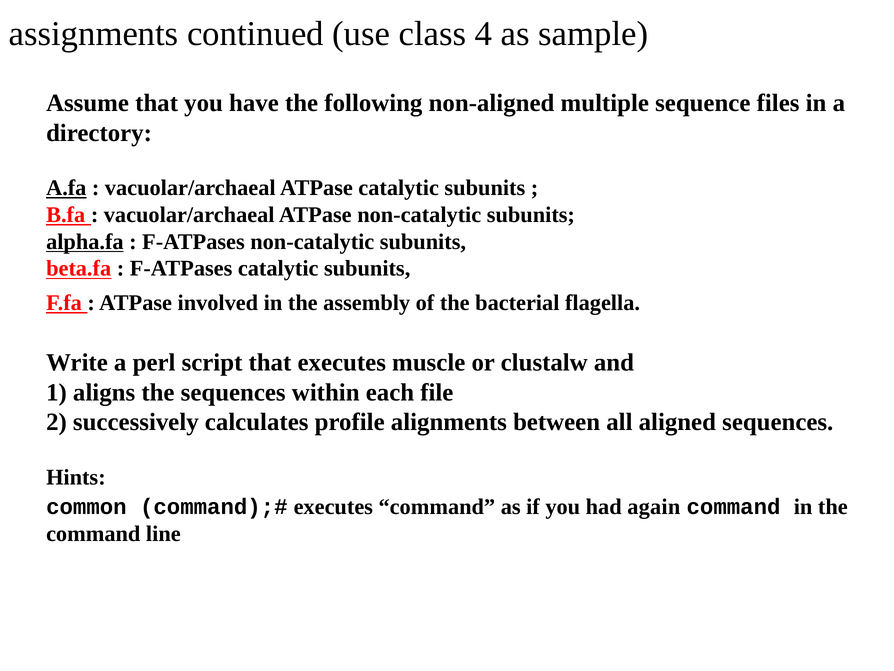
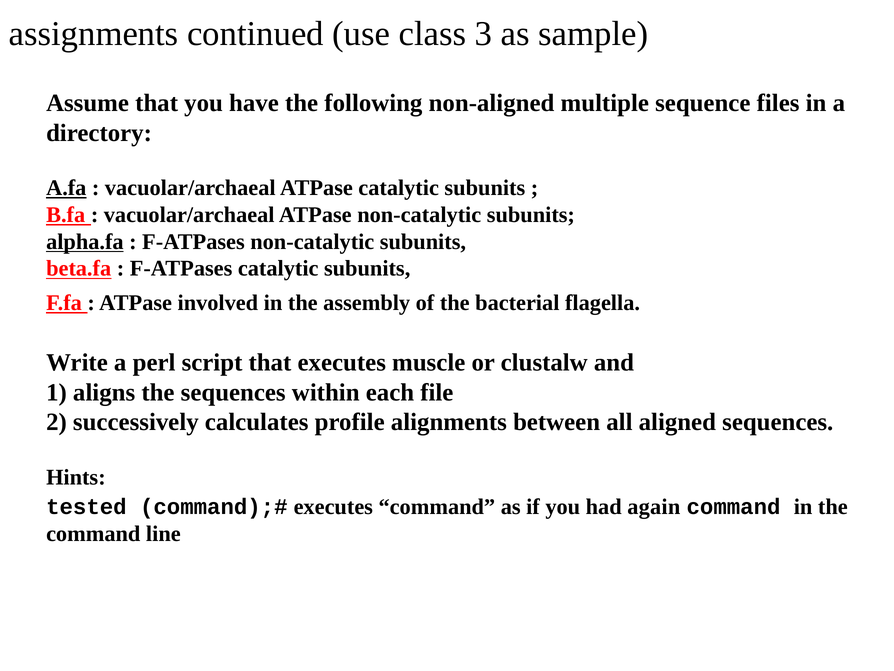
4: 4 -> 3 (484, 34)
common: common -> tested (86, 506)
